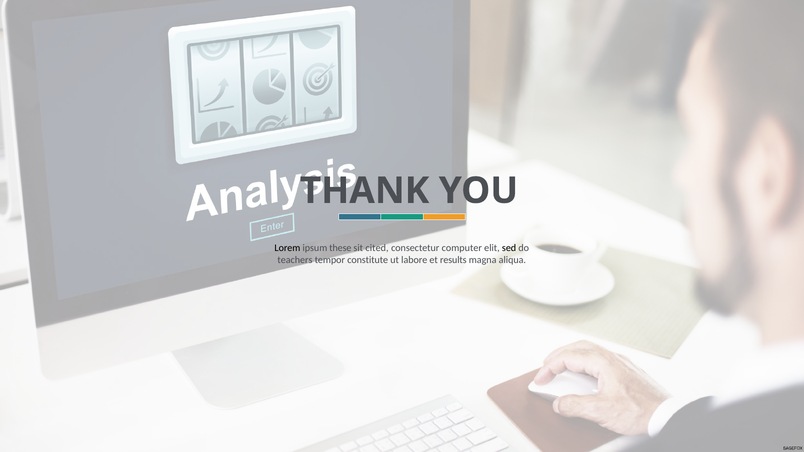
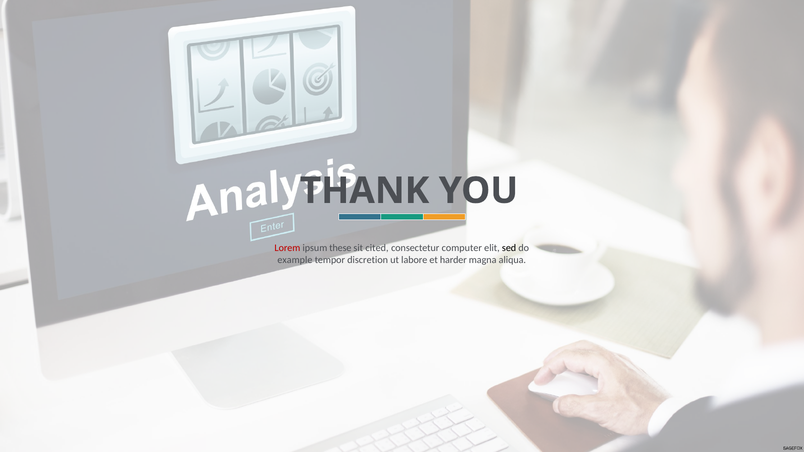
Lorem colour: black -> red (287, 248)
teachers: teachers -> example (295, 260)
constitute: constitute -> discretion (368, 260)
results: results -> harder (453, 260)
